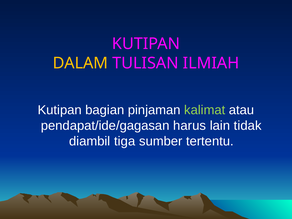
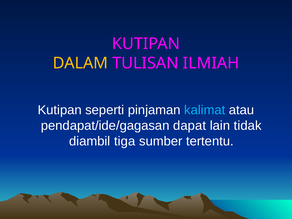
bagian: bagian -> seperti (105, 110)
kalimat colour: light green -> light blue (205, 110)
harus: harus -> dapat (190, 126)
